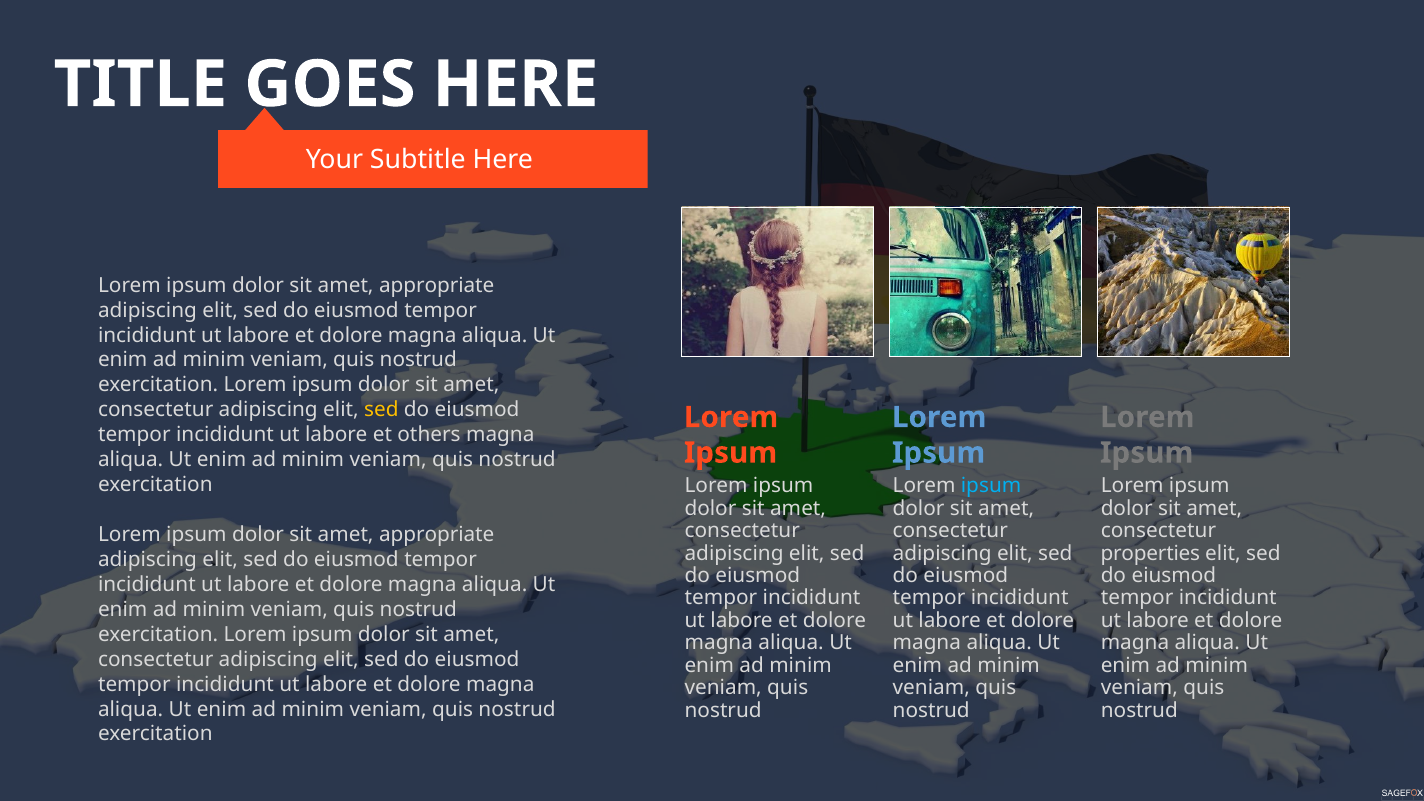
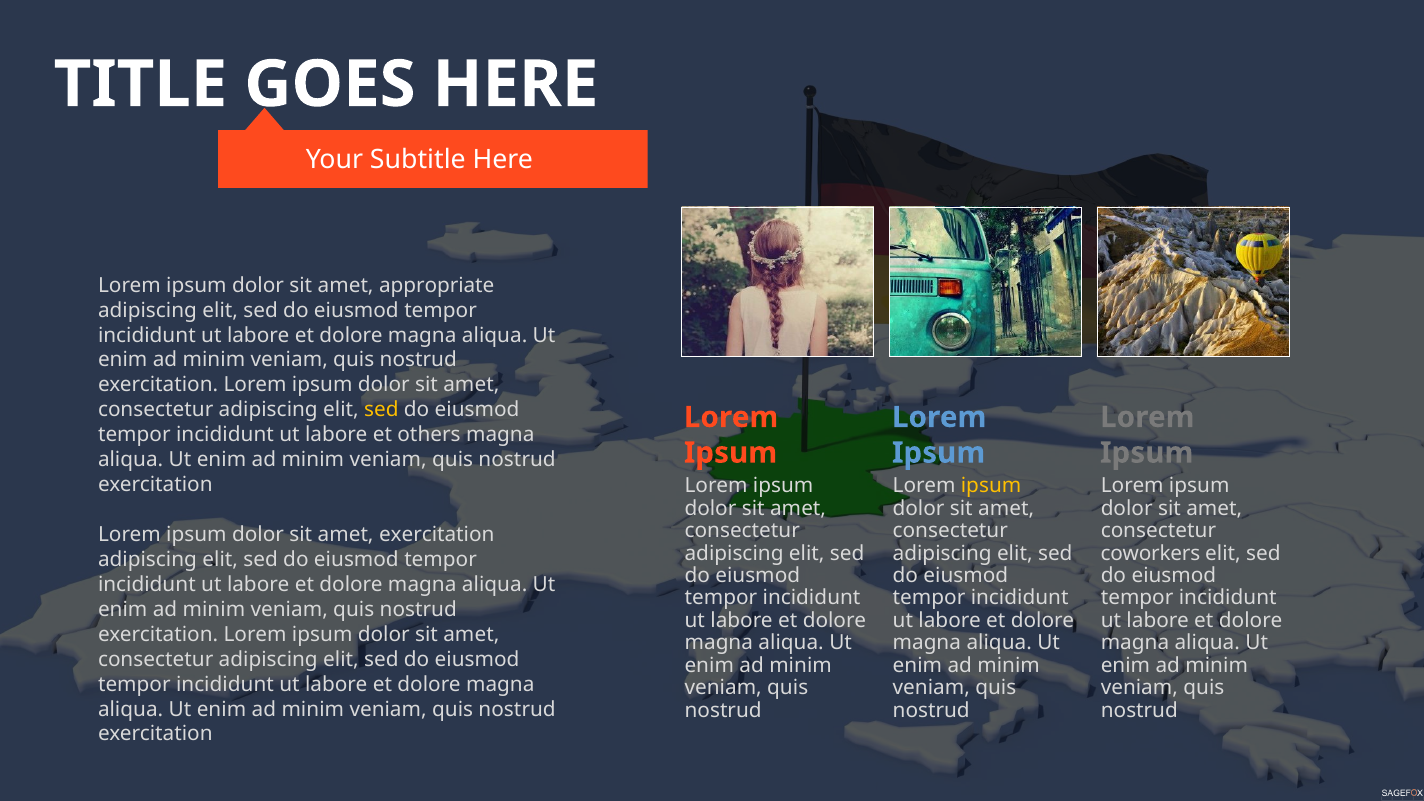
ipsum colour: light blue -> yellow (991, 486)
appropriate: appropriate -> exercitation (437, 535)
properties: properties -> coworkers (1150, 553)
